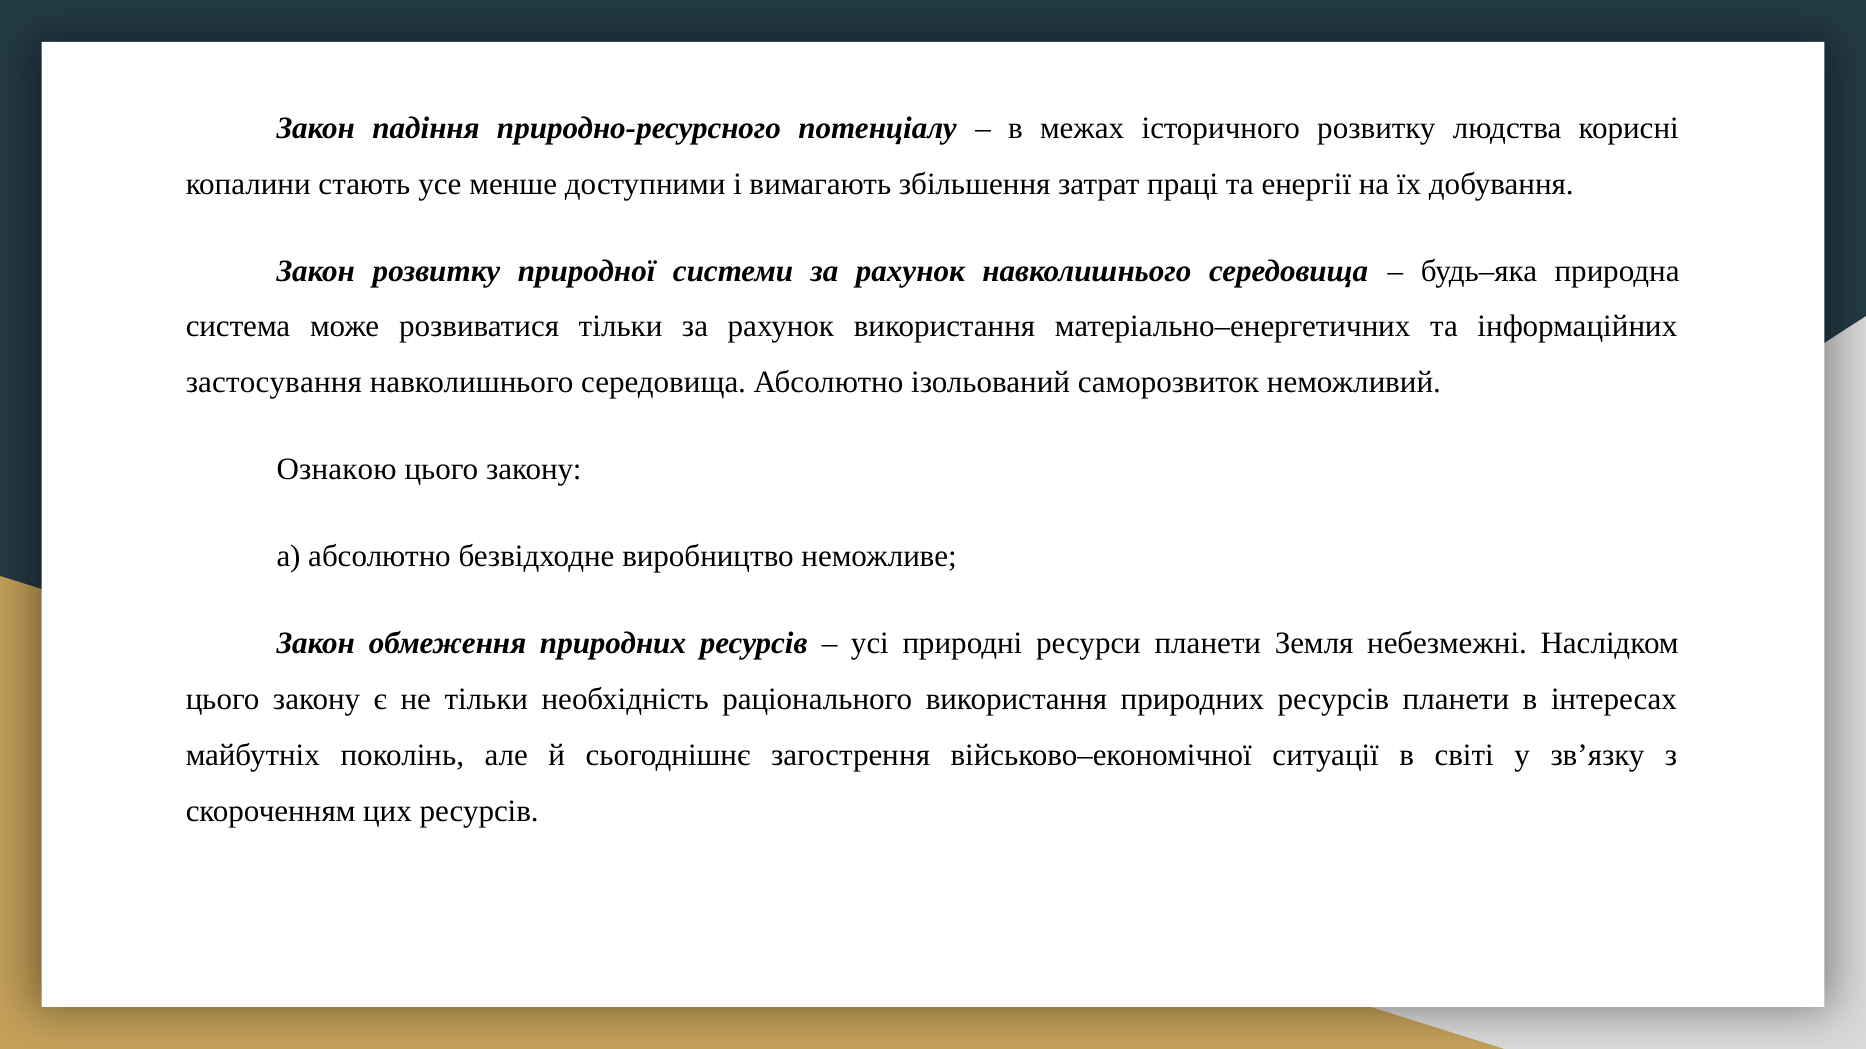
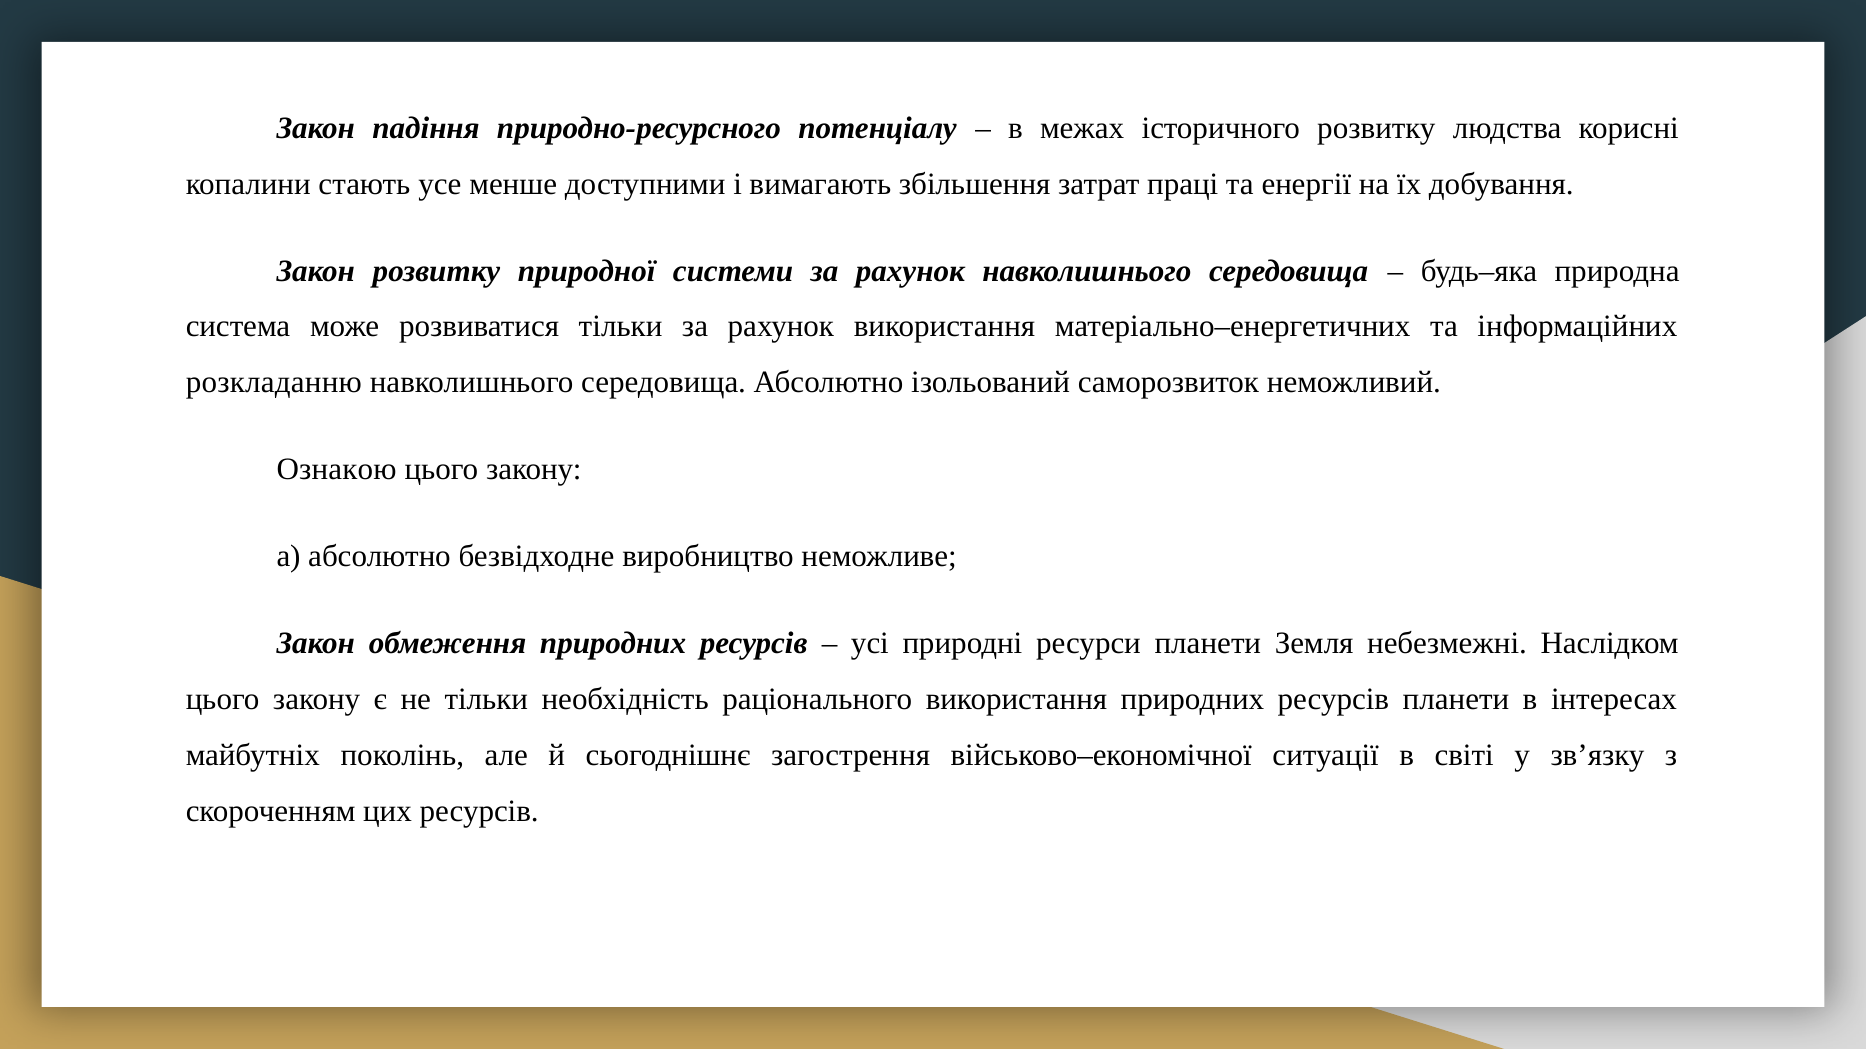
застосування: застосування -> розкладанню (274, 383)
